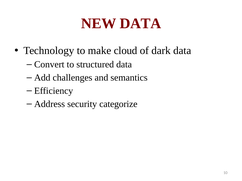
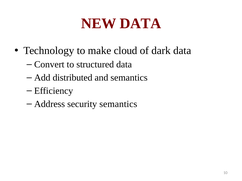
challenges: challenges -> distributed (73, 78)
security categorize: categorize -> semantics (118, 104)
